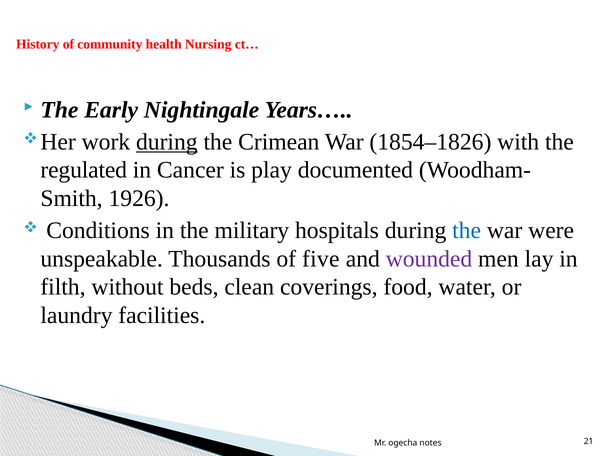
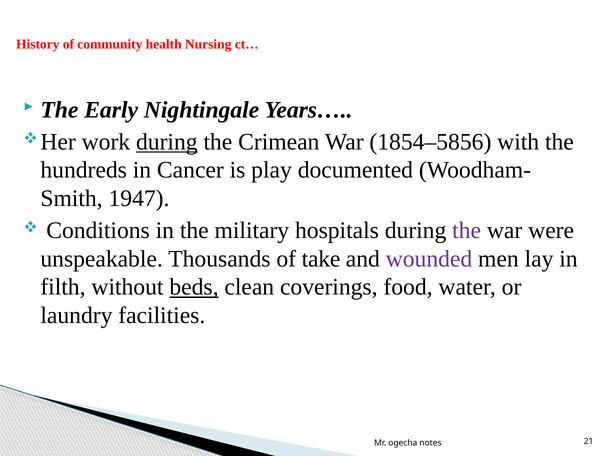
1854–1826: 1854–1826 -> 1854–5856 (430, 142)
regulated: regulated -> hundreds (84, 170)
1926: 1926 -> 1947 (139, 199)
the colour: blue -> purple (467, 230)
five: five -> take (321, 259)
beds underline: none -> present (194, 287)
